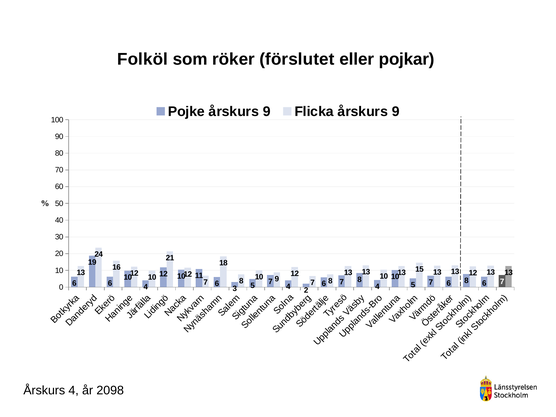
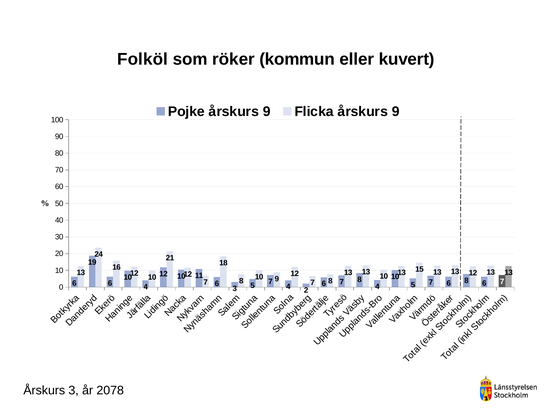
förslutet: förslutet -> kommun (297, 59)
pojkar: pojkar -> kuvert (407, 59)
Årskurs 4: 4 -> 3 (74, 390)
2098: 2098 -> 2078 (110, 390)
